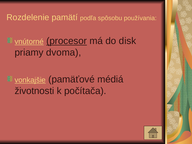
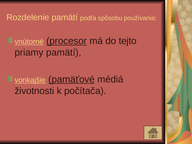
disk: disk -> tejto (128, 41)
priamy dvoma: dvoma -> pamätí (64, 52)
pamäťové underline: none -> present (72, 79)
